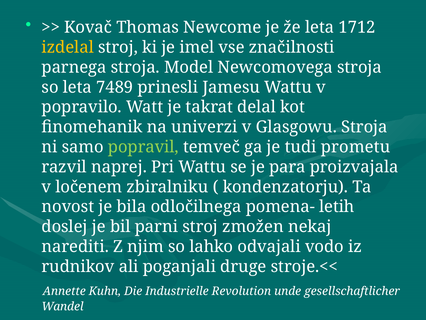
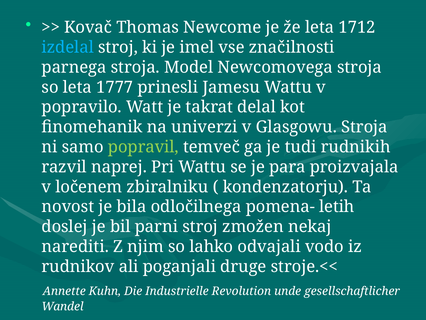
izdelal colour: yellow -> light blue (68, 47)
7489: 7489 -> 1777 (115, 87)
prometu: prometu -> rudnikih (356, 147)
